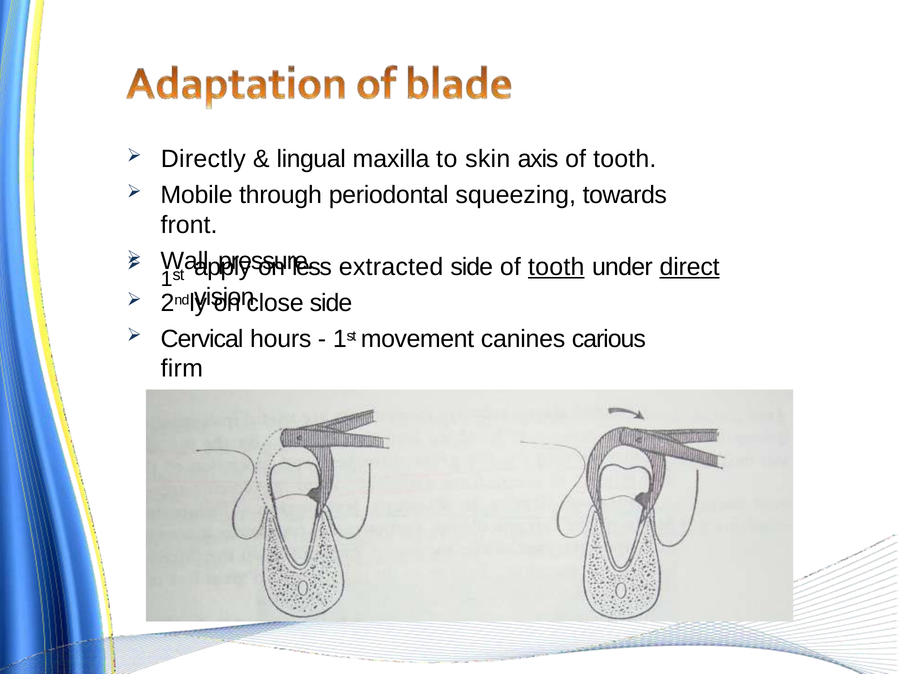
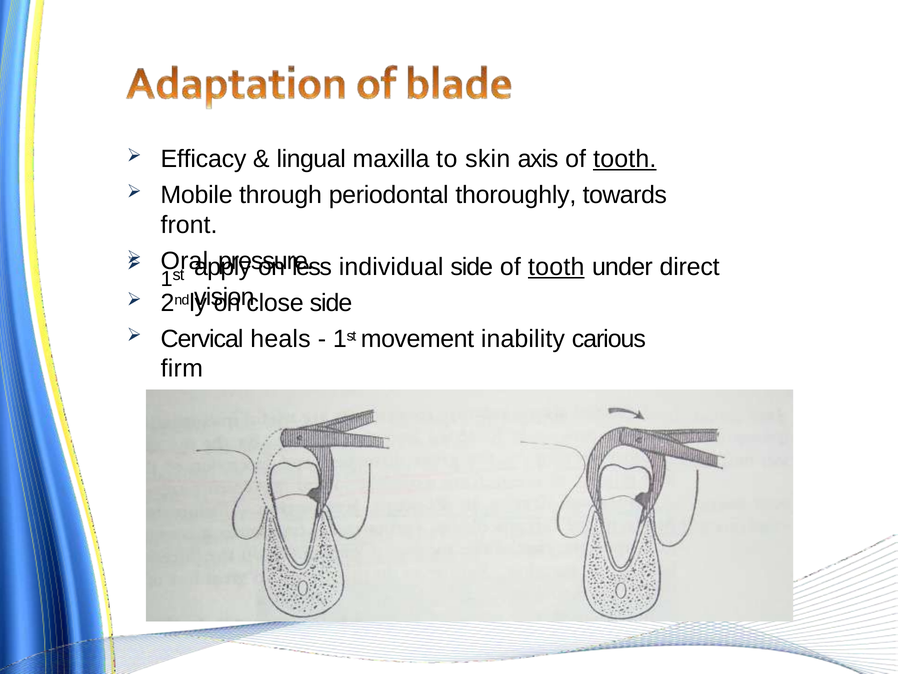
Directly: Directly -> Efficacy (204, 159)
tooth underline: none -> present (625, 159)
squeezing: squeezing -> thoroughly (516, 195)
Wall: Wall -> Oral (184, 261)
extracted: extracted -> individual (391, 267)
direct underline: present -> none (690, 267)
hours: hours -> heals (281, 339)
canines: canines -> inability (523, 339)
